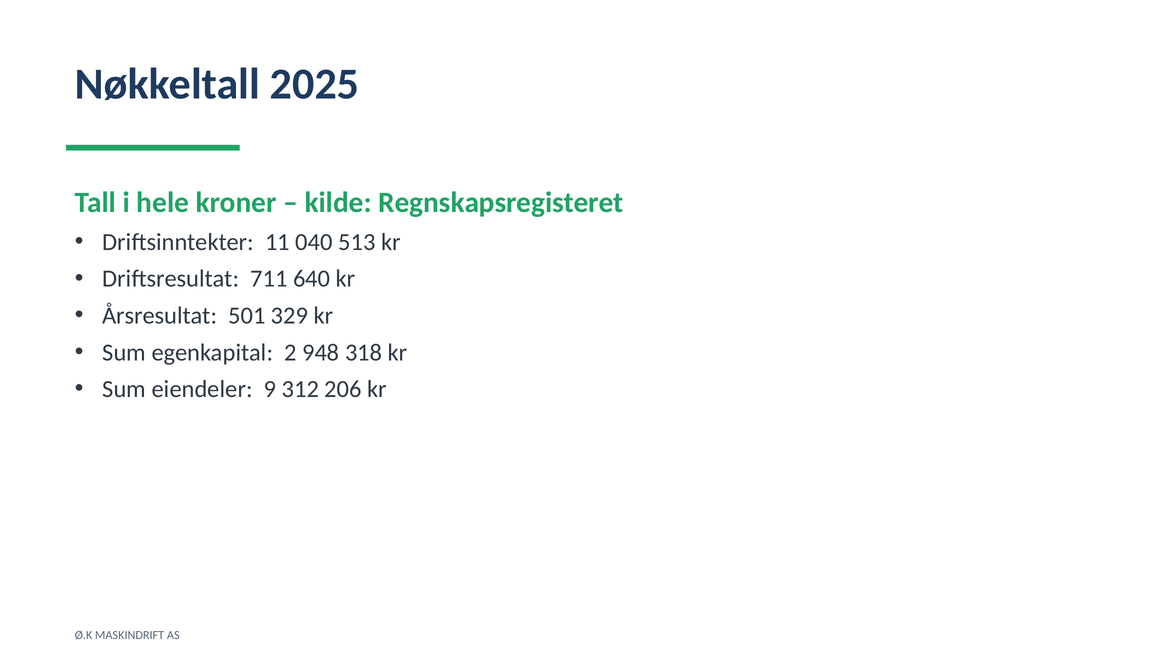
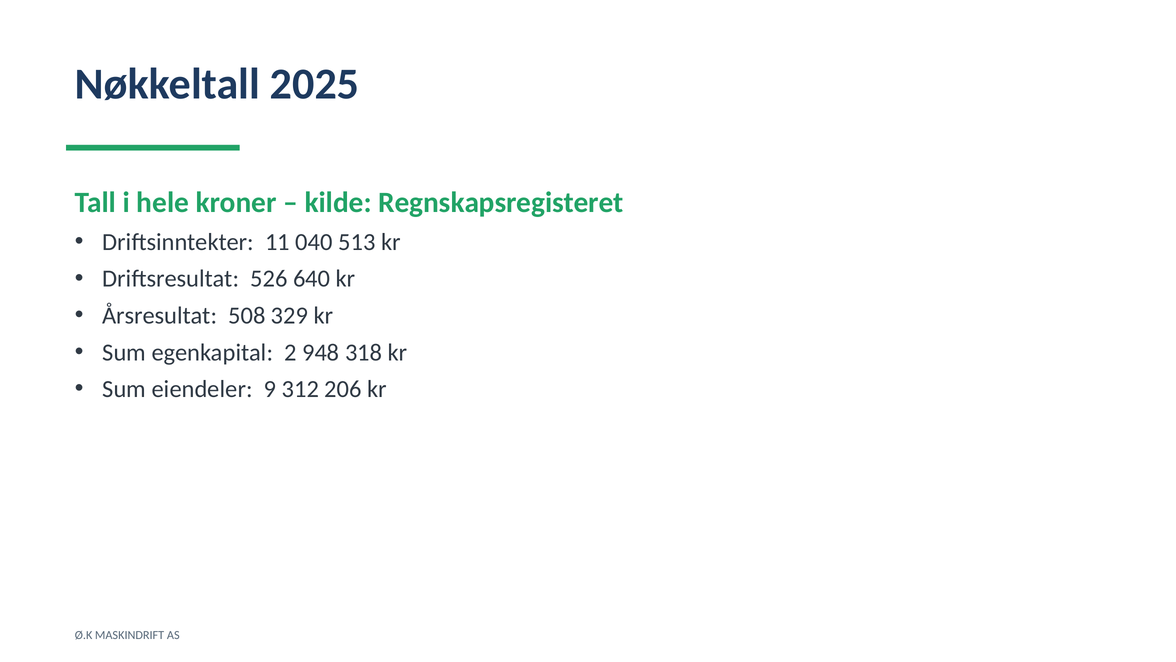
711: 711 -> 526 (269, 279)
501: 501 -> 508 (247, 315)
